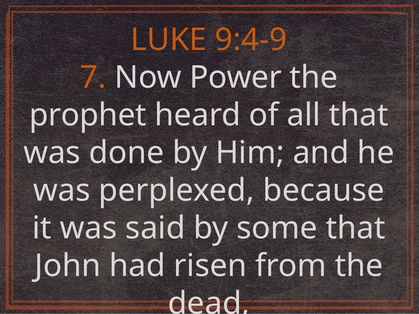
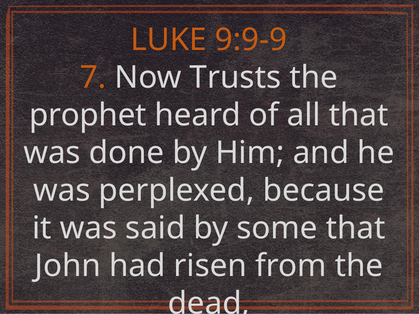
9:4-9: 9:4-9 -> 9:9-9 (251, 40)
Power: Power -> Trusts (235, 77)
